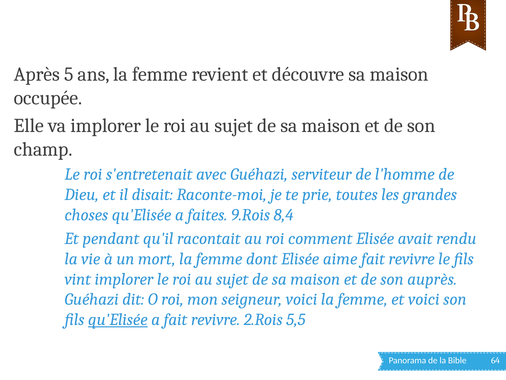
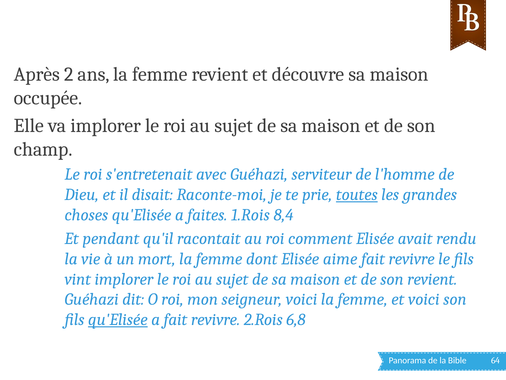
5: 5 -> 2 (69, 74)
toutes underline: none -> present (357, 194)
9.Rois: 9.Rois -> 1.Rois (250, 215)
son auprès: auprès -> revient (432, 279)
5,5: 5,5 -> 6,8 (296, 319)
